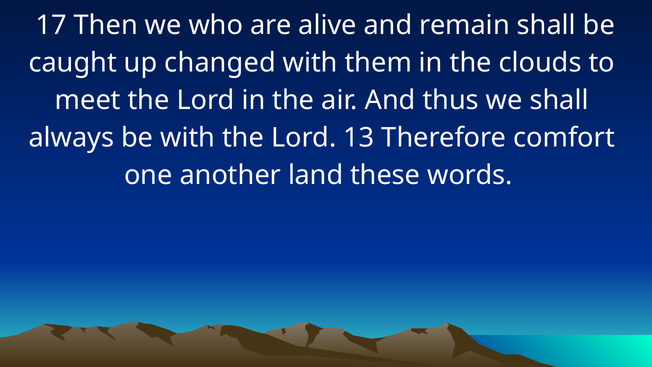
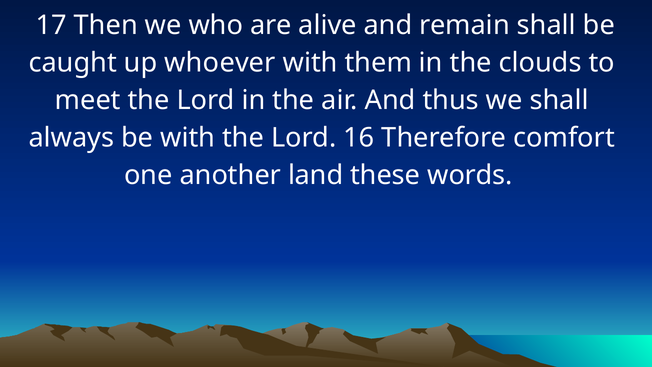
changed: changed -> whoever (220, 63)
13: 13 -> 16 (359, 138)
